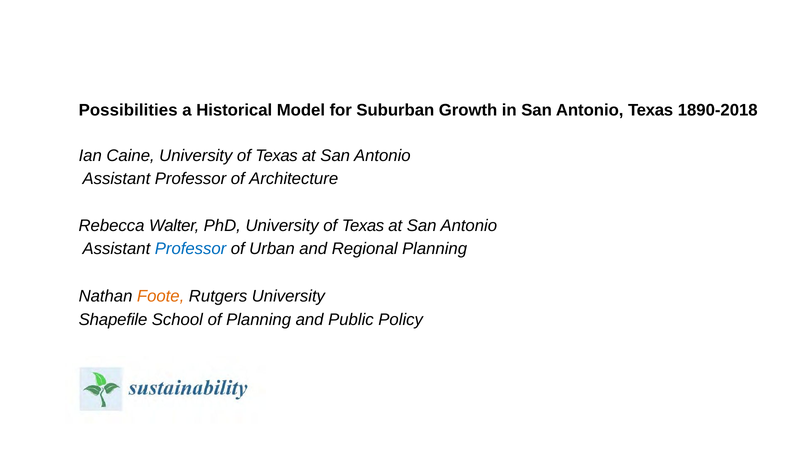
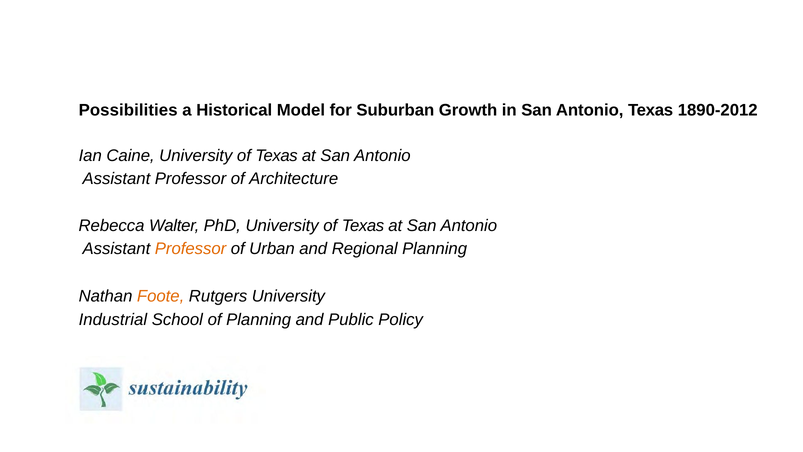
1890-2018: 1890-2018 -> 1890-2012 (718, 110)
Professor colour: blue -> orange (191, 249)
Shapefile: Shapefile -> Industrial (113, 319)
